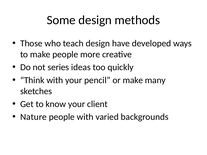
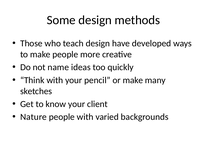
series: series -> name (58, 67)
